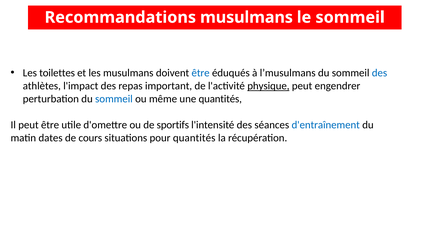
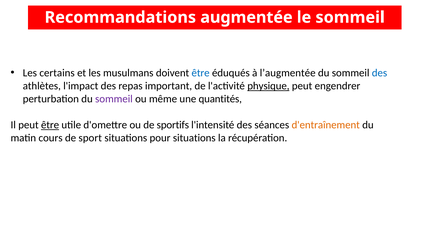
Recommandations musulmans: musulmans -> augmentée (246, 17)
toilettes: toilettes -> certains (57, 73)
l’musulmans: l’musulmans -> l’augmentée (288, 73)
sommeil colour: blue -> purple (114, 99)
être underline: none -> present (50, 125)
d'entraînement colour: blue -> orange (326, 125)
dates: dates -> cours (51, 138)
cours: cours -> sport (90, 138)
pour quantités: quantités -> situations (194, 138)
